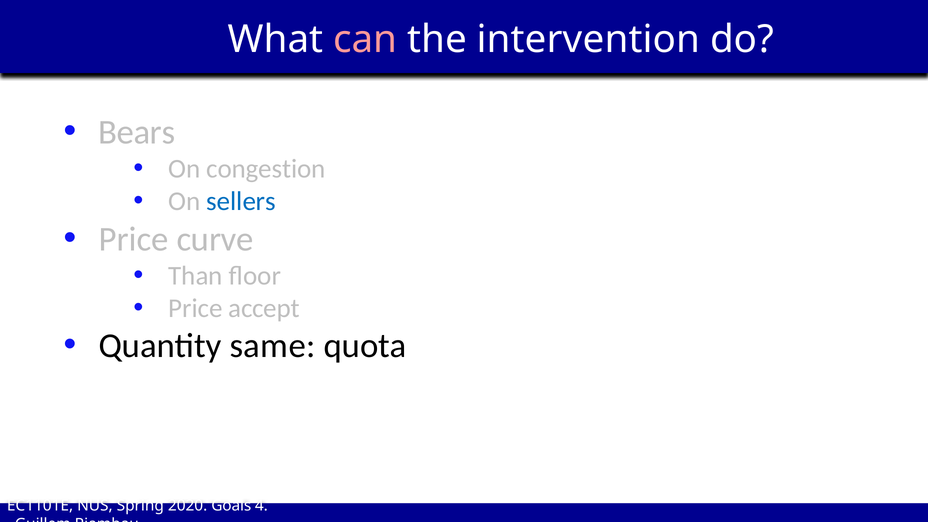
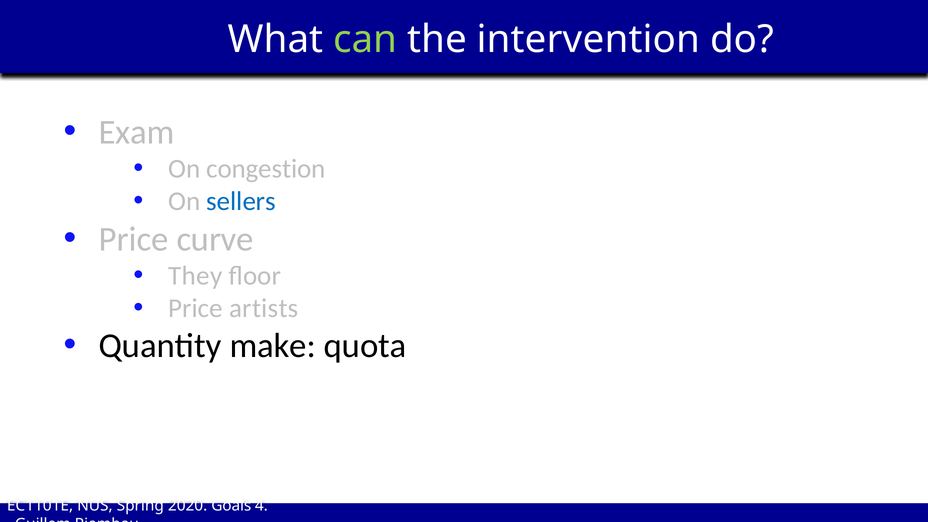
can colour: pink -> light green (365, 39)
Bears: Bears -> Exam (137, 132)
Than: Than -> They (195, 276)
accept: accept -> artists (264, 308)
same: same -> make (273, 346)
